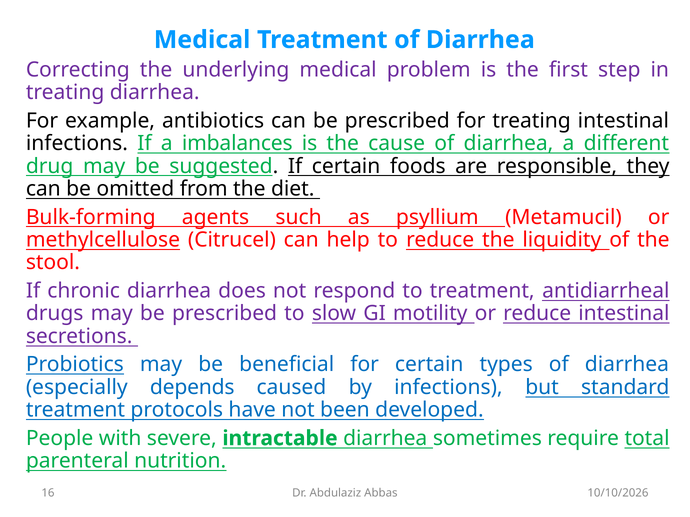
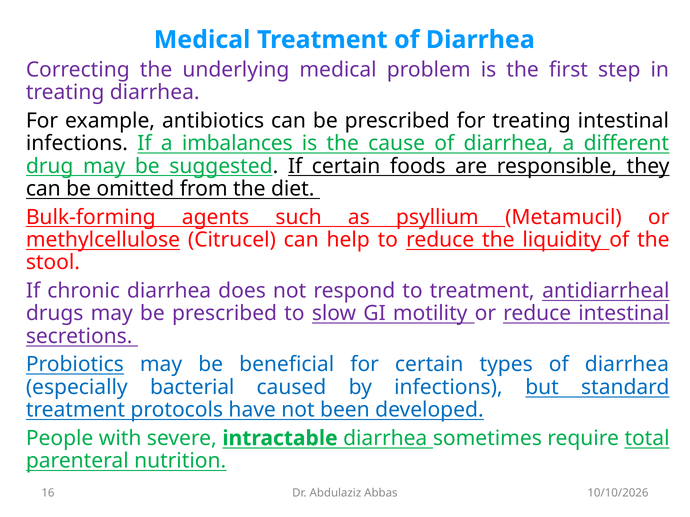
depends: depends -> bacterial (192, 388)
